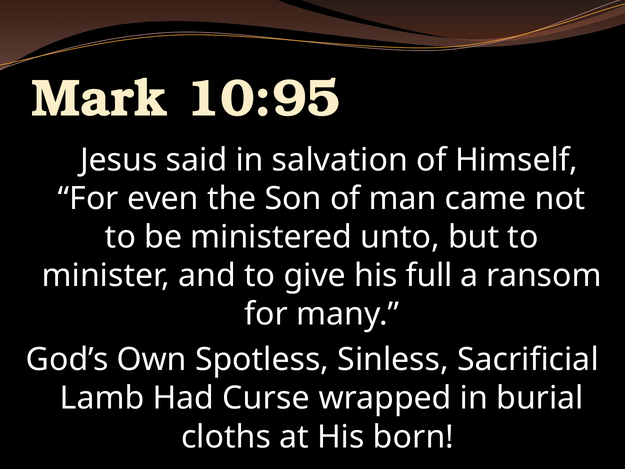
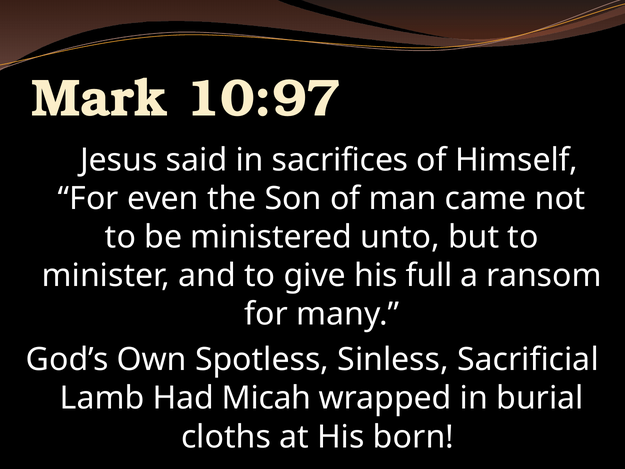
10:95: 10:95 -> 10:97 (263, 99)
salvation: salvation -> sacrifices (340, 160)
Curse: Curse -> Micah (267, 398)
